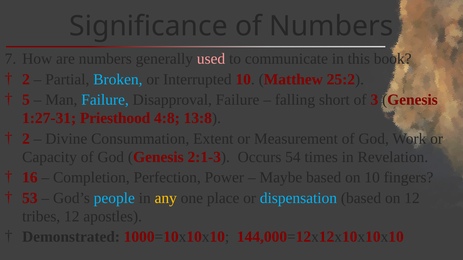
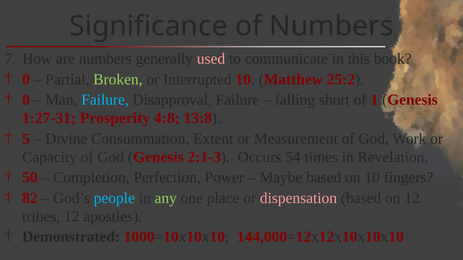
2: 2 -> 0 (26, 79)
Broken colour: light blue -> light green (118, 79)
5: 5 -> 0 (26, 100)
3: 3 -> 1 (374, 100)
Priesthood: Priesthood -> Prosperity (115, 118)
2: 2 -> 5 (26, 139)
16: 16 -> 50 (30, 178)
53: 53 -> 82 (30, 198)
any colour: yellow -> light green (166, 198)
dispensation colour: light blue -> pink (298, 198)
